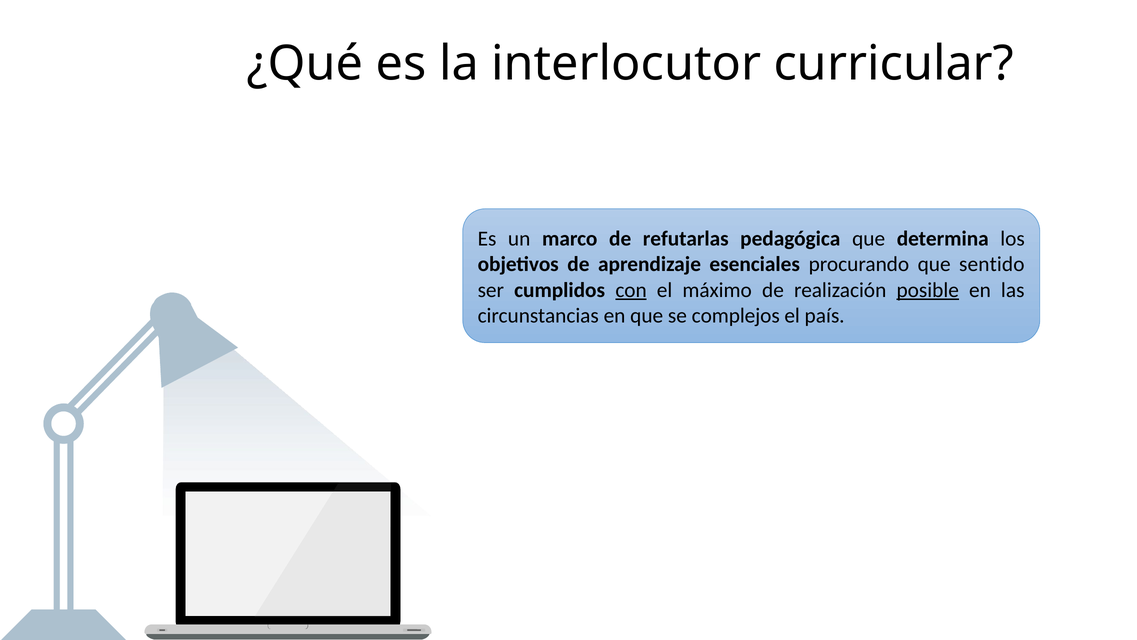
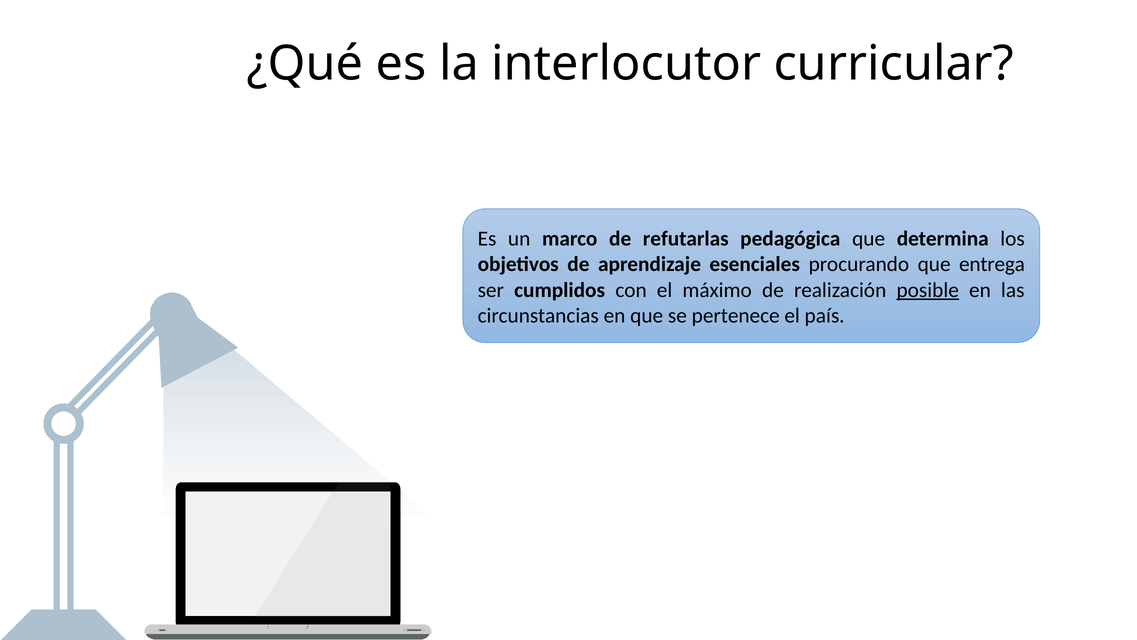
sentido: sentido -> entrega (992, 264)
con underline: present -> none (631, 290)
complejos: complejos -> pertenece (736, 315)
